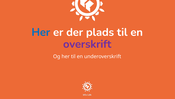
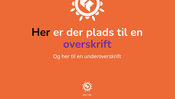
Her colour: blue -> black (41, 32)
